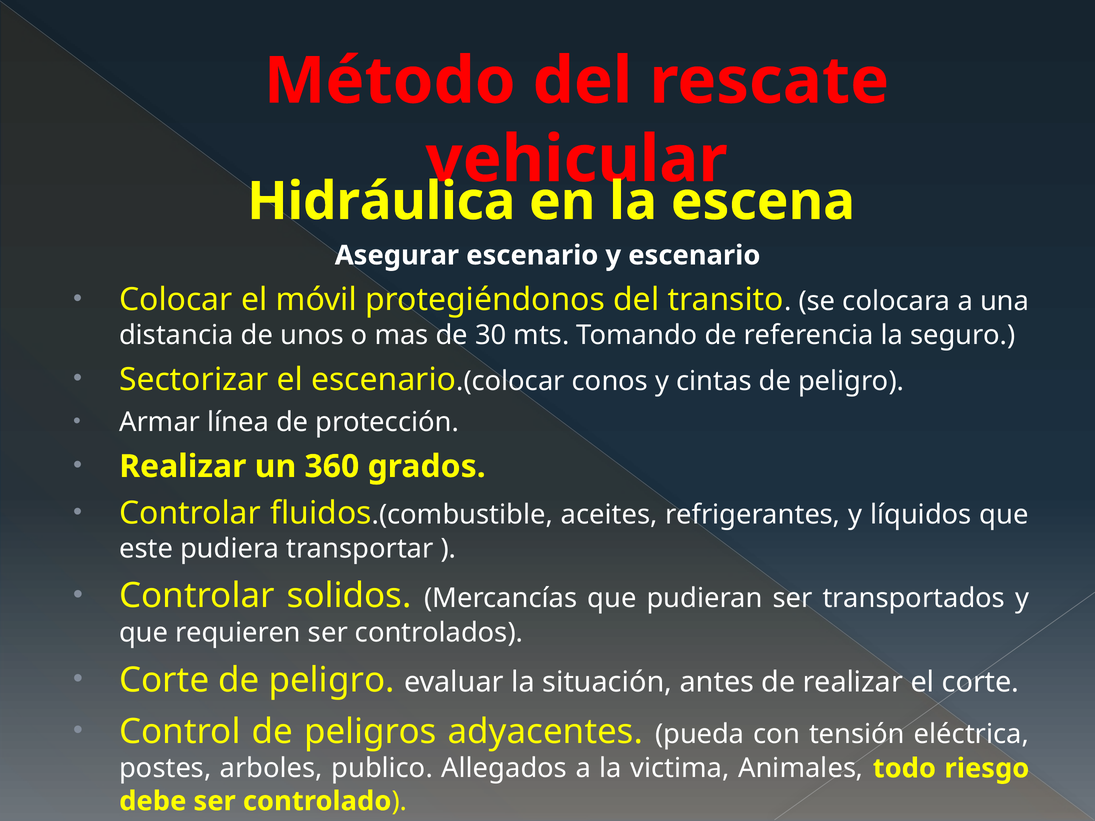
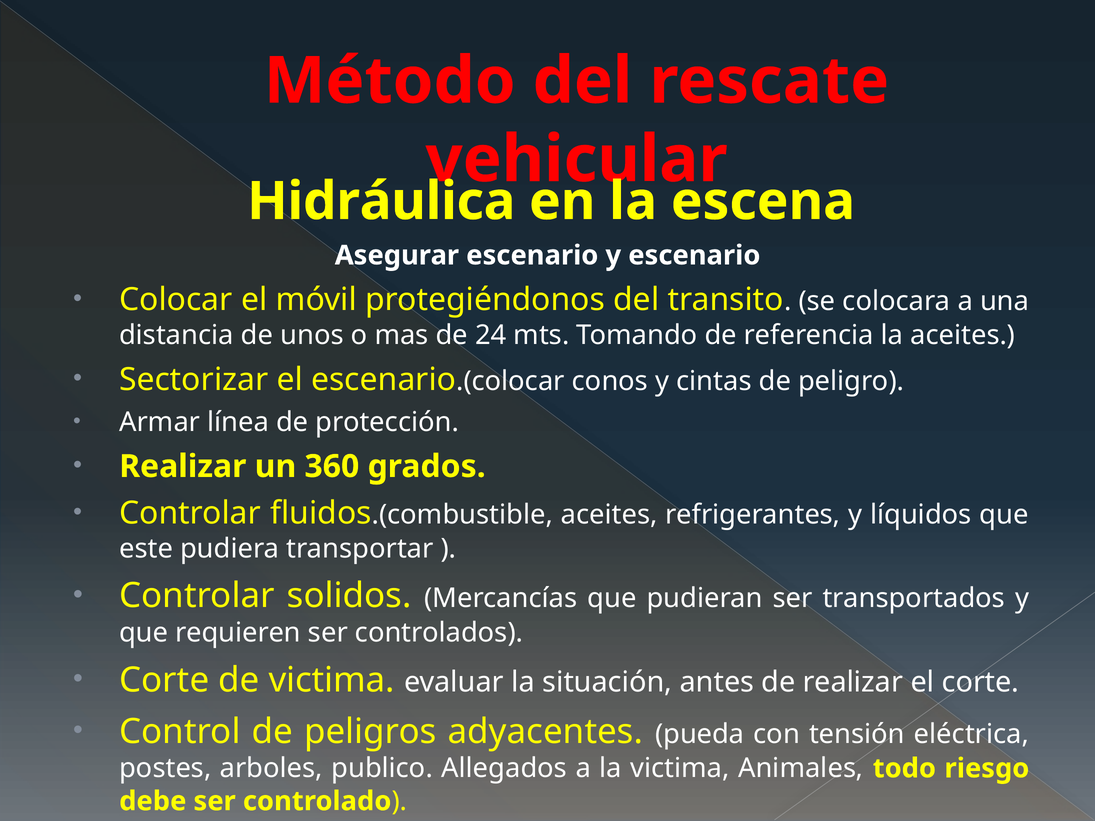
30: 30 -> 24 (491, 335)
la seguro: seguro -> aceites (963, 335)
Corte de peligro: peligro -> victima (332, 680)
